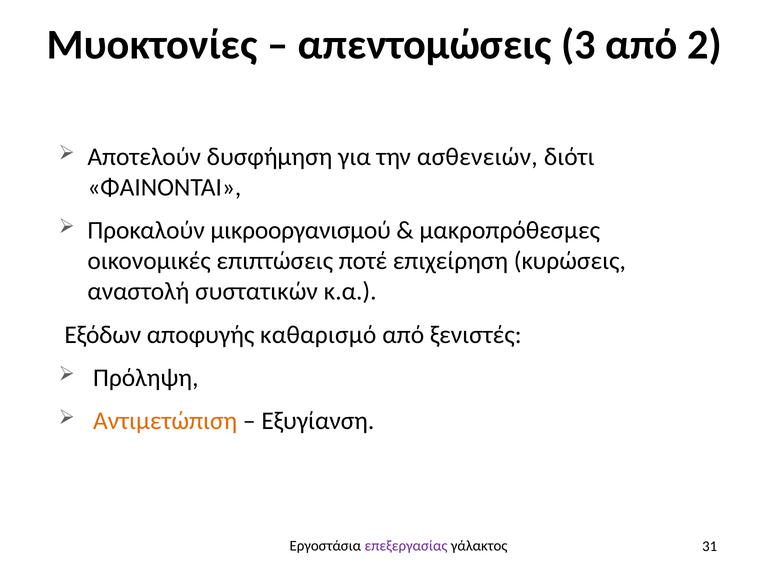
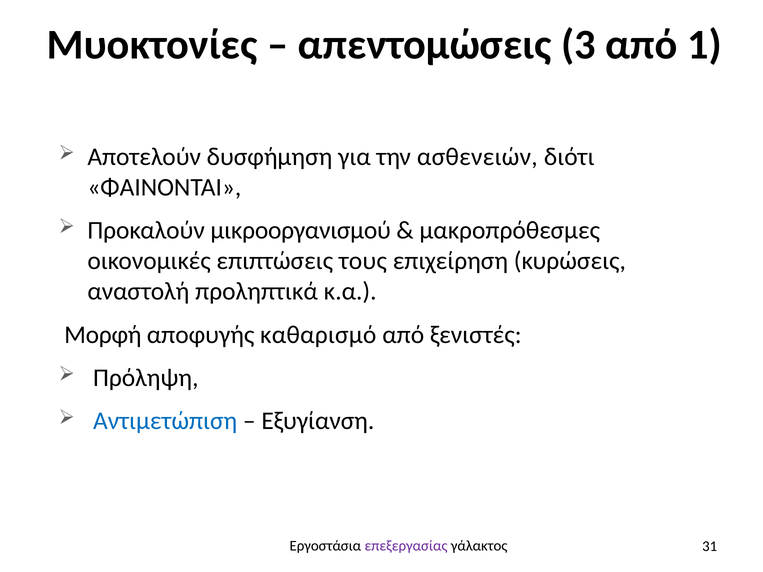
2: 2 -> 1 (705, 45)
ποτέ: ποτέ -> τους (363, 261)
συστατικών: συστατικών -> προληπτικά (257, 292)
Εξόδων: Εξόδων -> Μορφή (103, 335)
Αντιμετώπιση colour: orange -> blue (165, 421)
